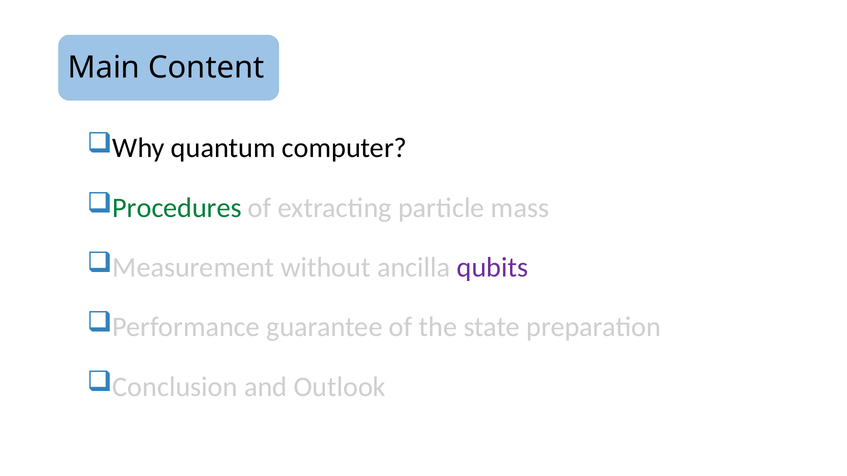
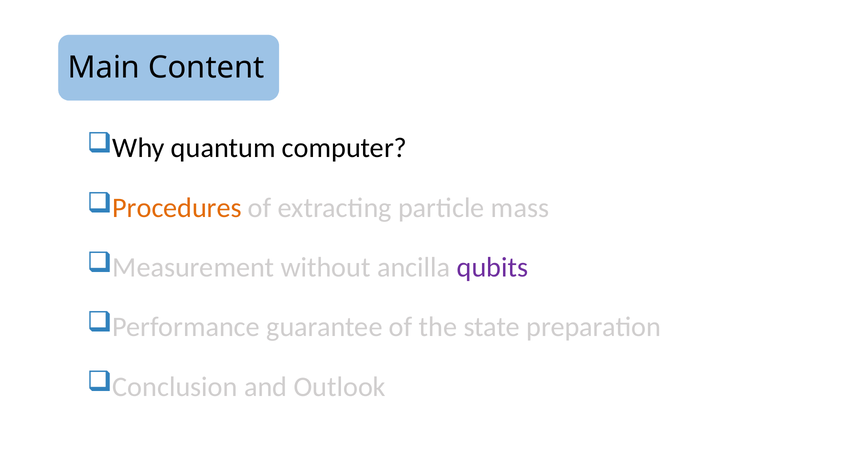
Procedures colour: green -> orange (177, 208)
